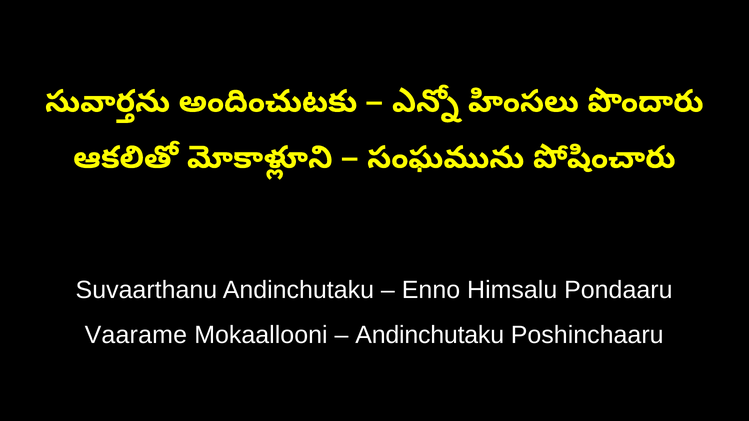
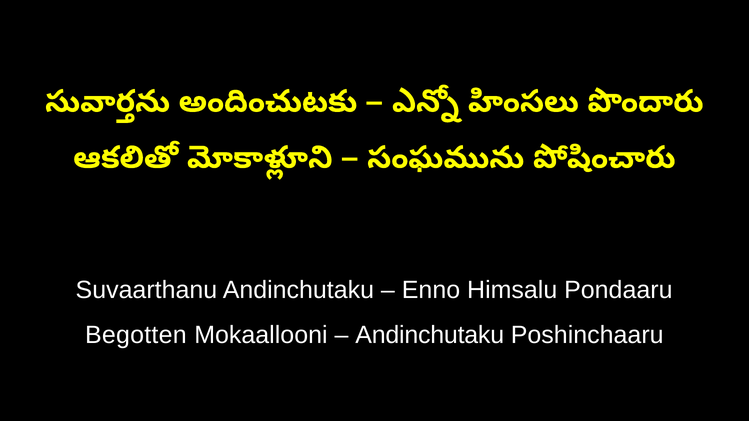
Vaarame: Vaarame -> Begotten (136, 335)
